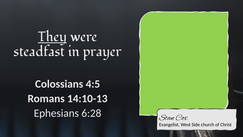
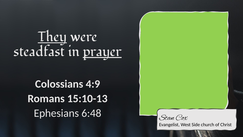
prayer underline: none -> present (102, 51)
4:5: 4:5 -> 4:9 (93, 84)
14:10-13: 14:10-13 -> 15:10-13 (87, 98)
6:28: 6:28 -> 6:48 (91, 113)
